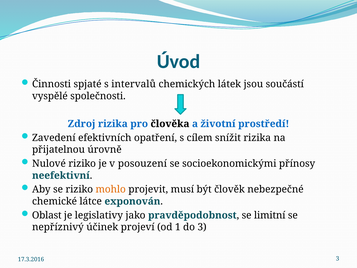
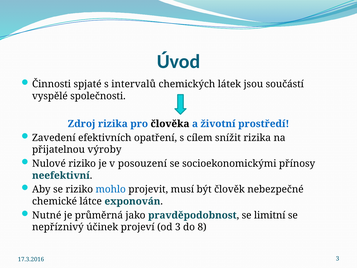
úrovně: úrovně -> výroby (105, 150)
mohlo colour: orange -> blue (111, 189)
Oblast: Oblast -> Nutné (47, 215)
legislativy: legislativy -> průměrná (99, 215)
od 1: 1 -> 3 (178, 227)
do 3: 3 -> 8 (202, 227)
